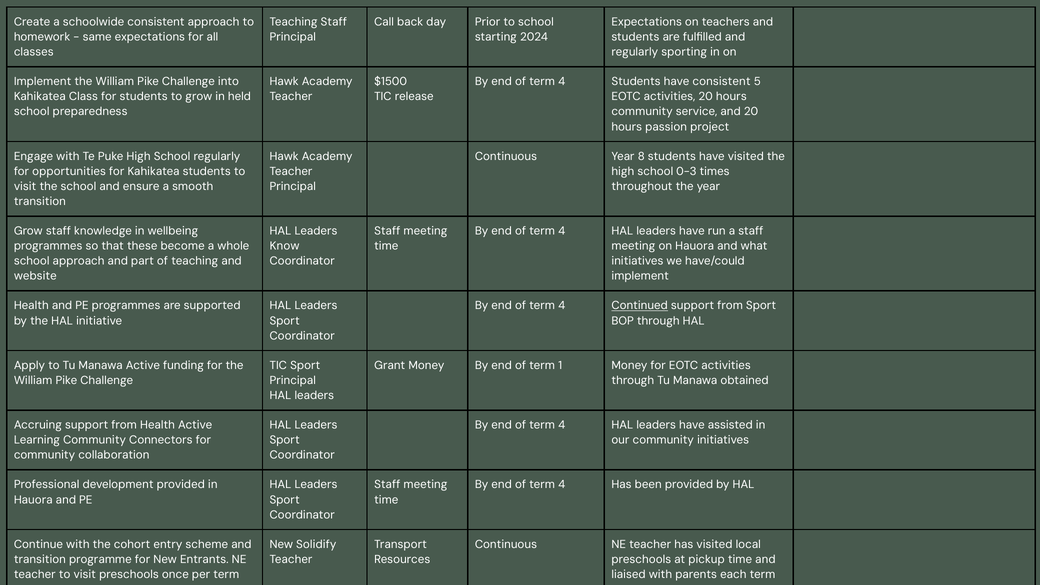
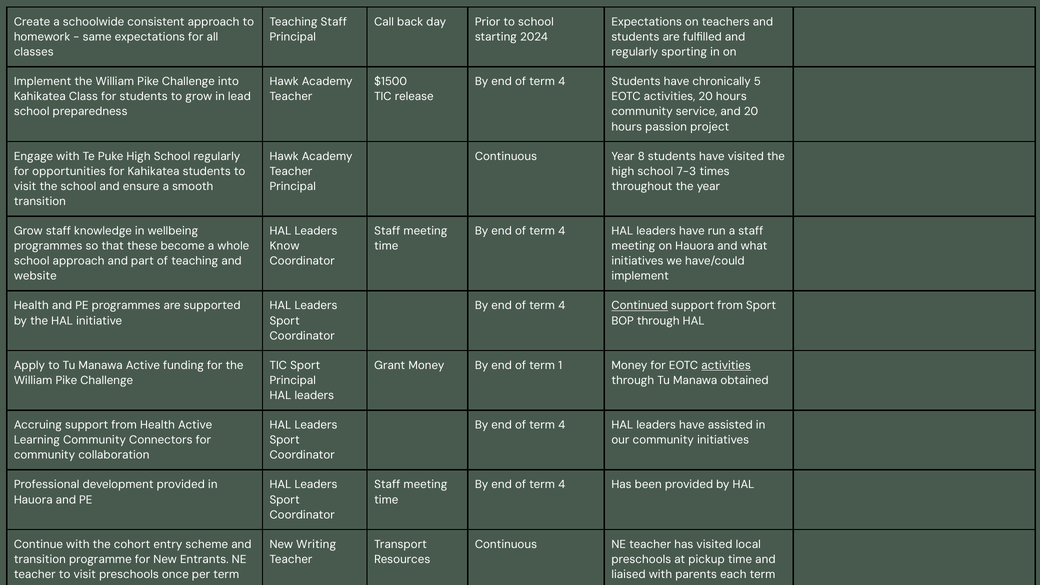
have consistent: consistent -> chronically (722, 82)
held: held -> lead (239, 97)
0-3: 0-3 -> 7-3 (686, 171)
activities underline: none -> present (726, 365)
Solidify: Solidify -> Writing (316, 544)
